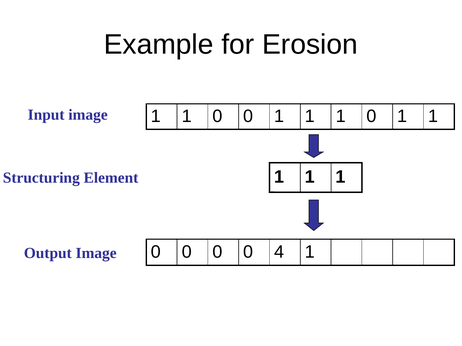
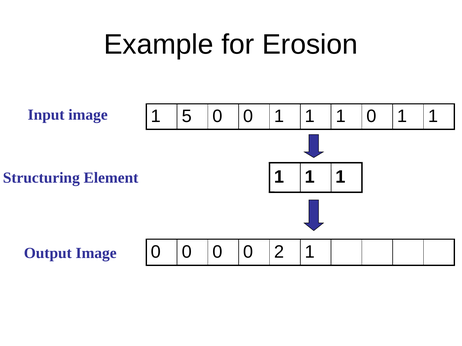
1: 1 -> 5 (187, 117)
4: 4 -> 2 (279, 252)
